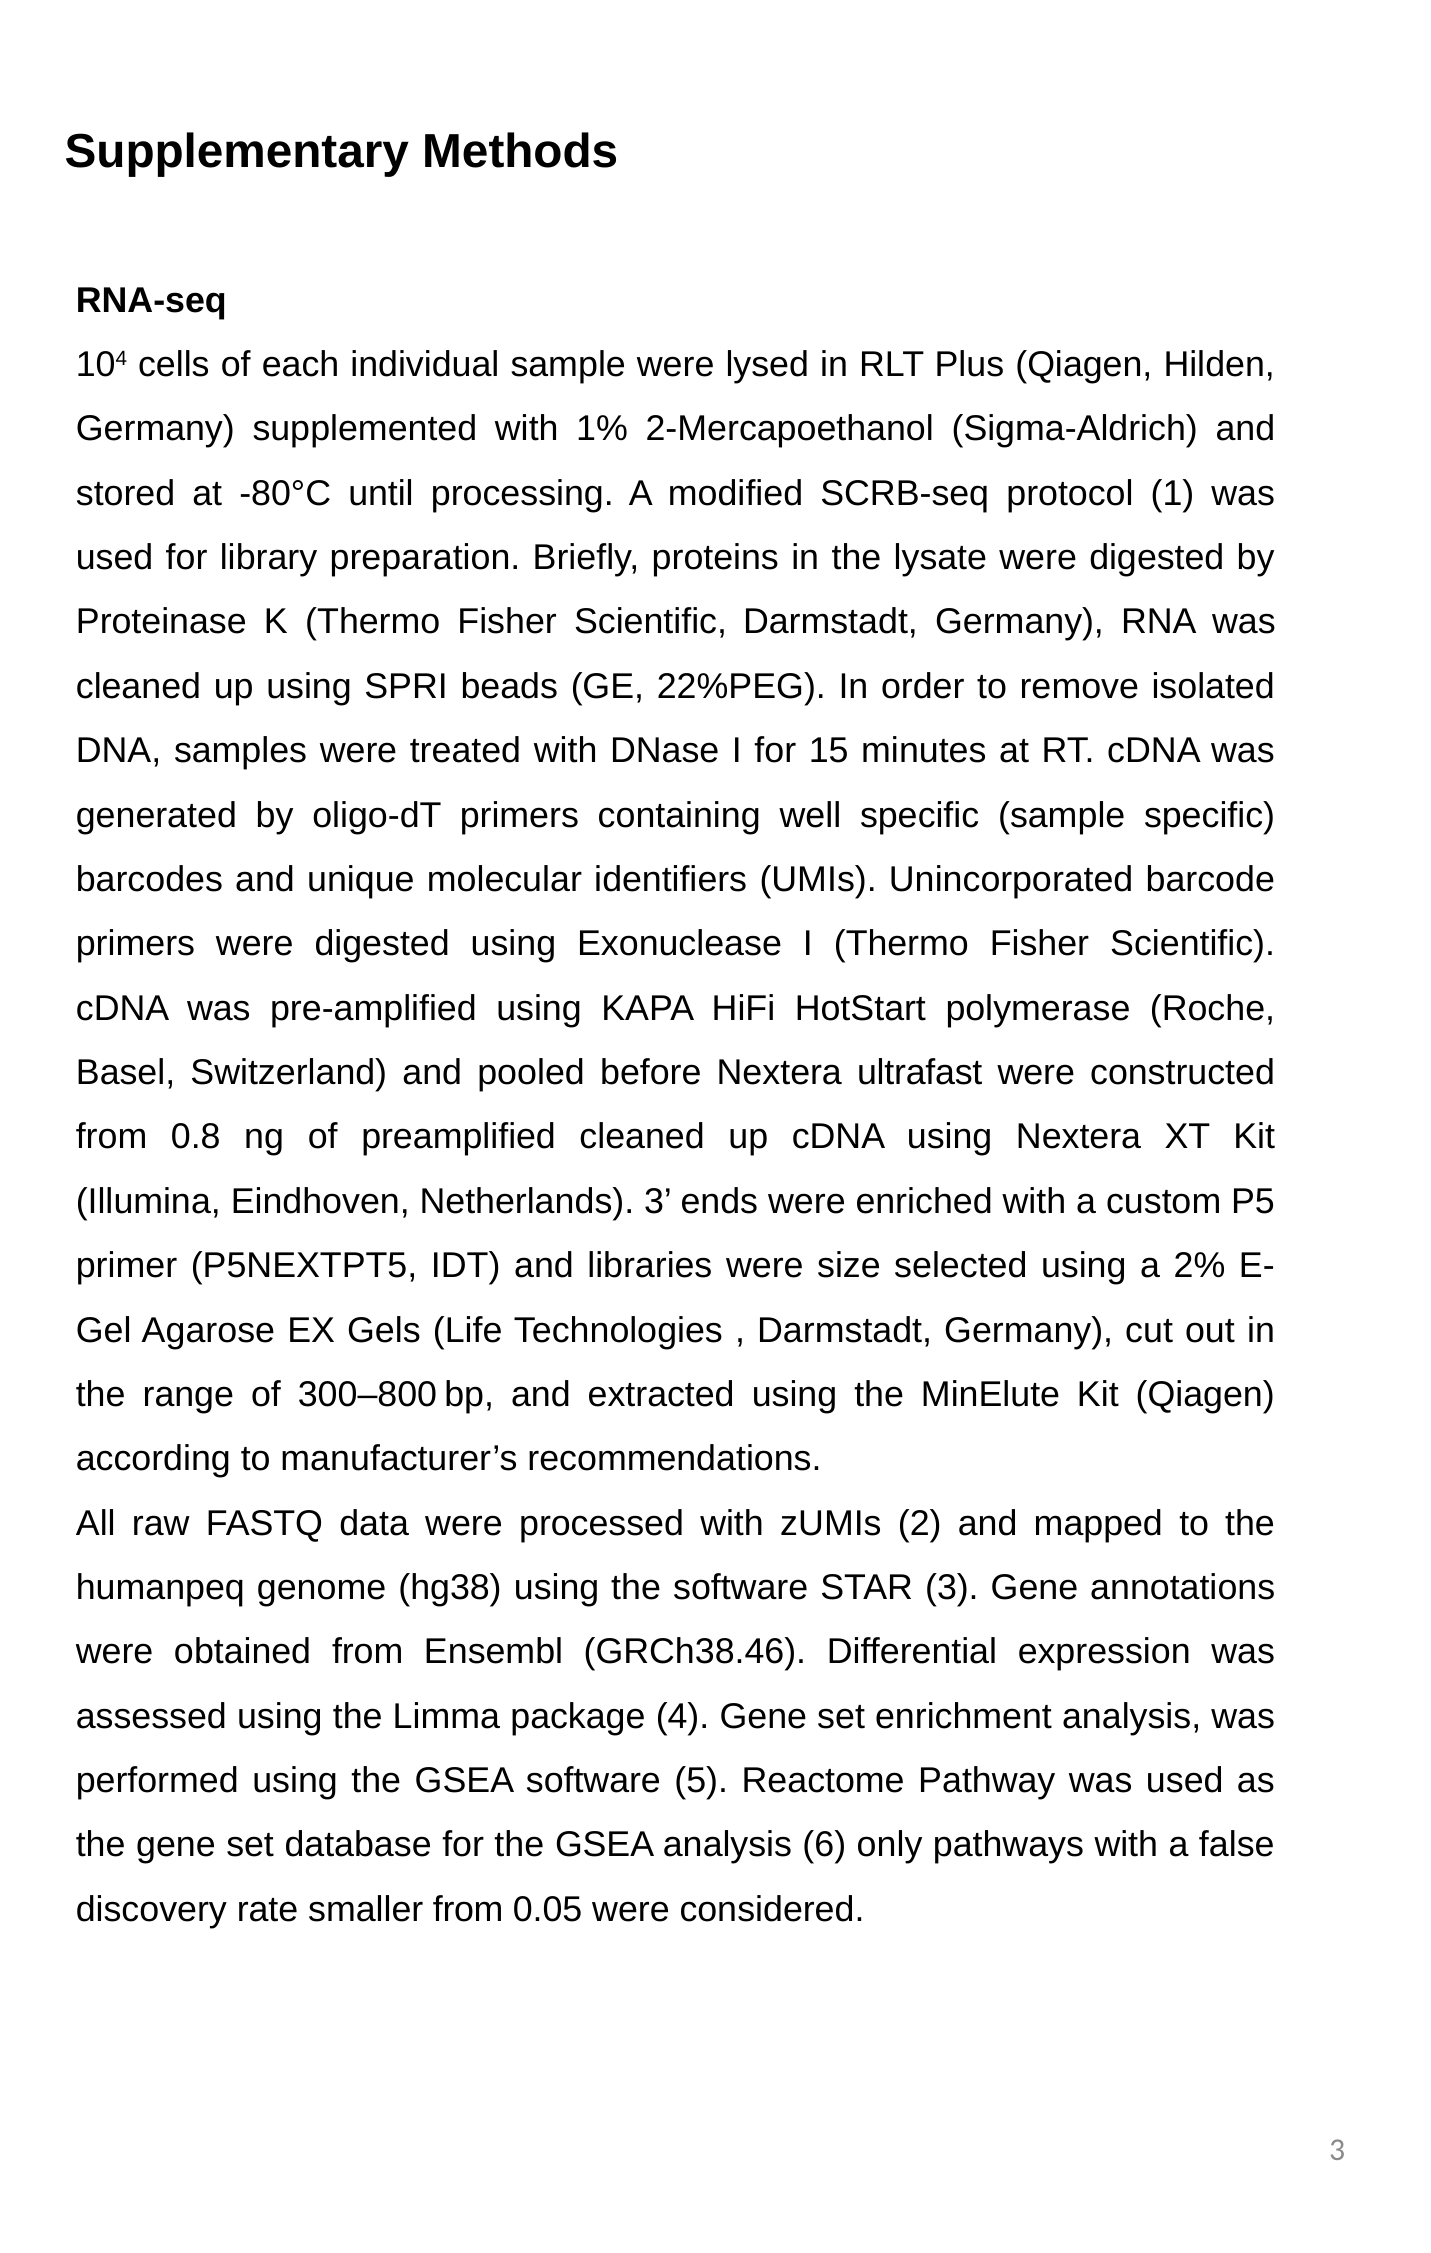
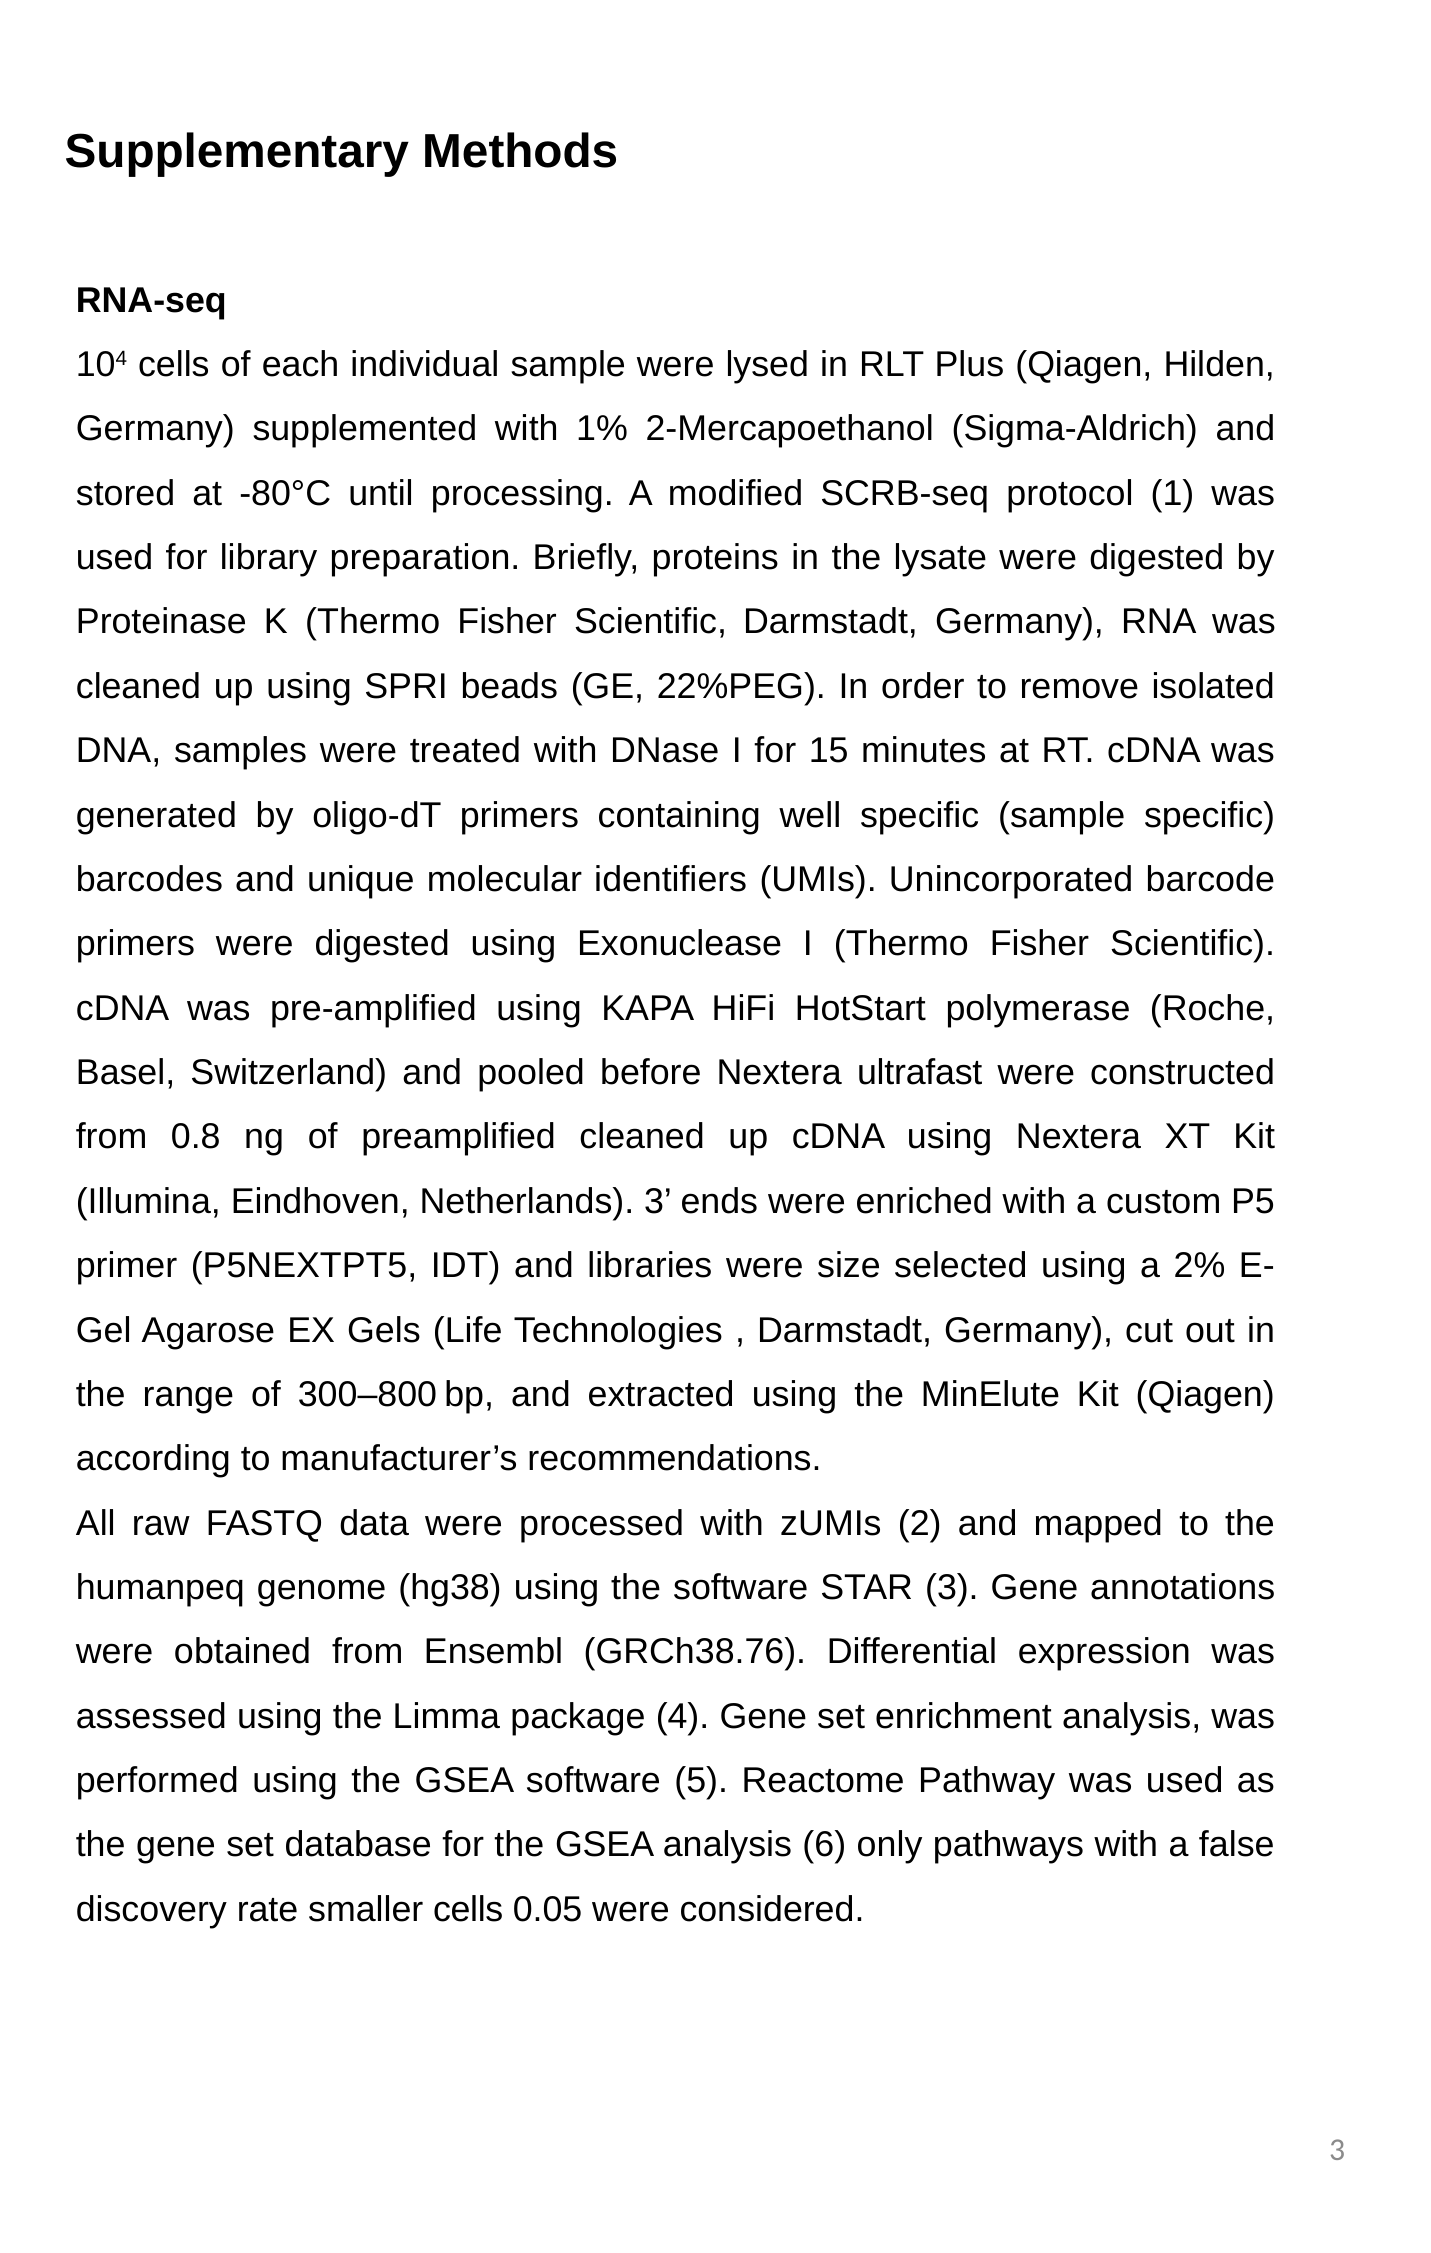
GRCh38.46: GRCh38.46 -> GRCh38.76 (695, 1653)
smaller from: from -> cells (468, 1910)
